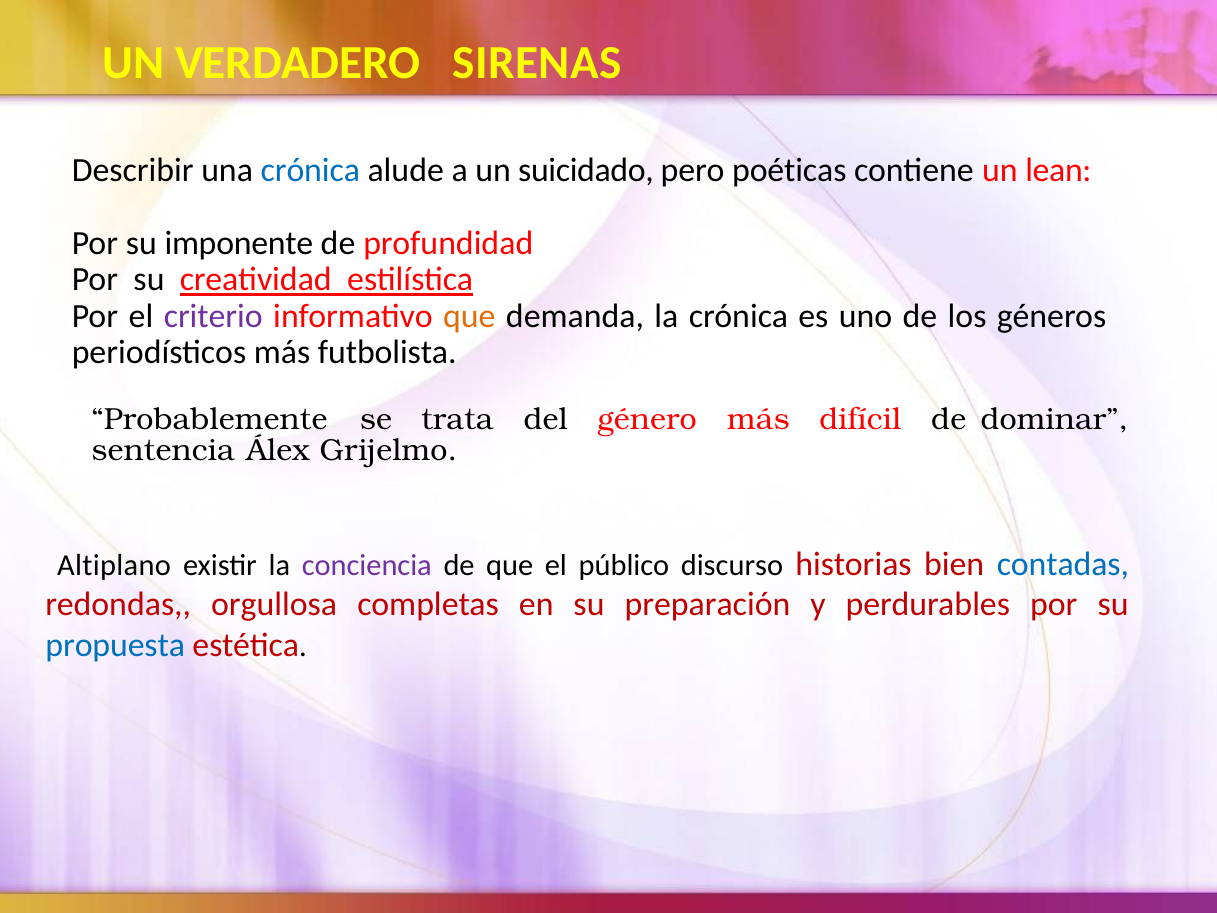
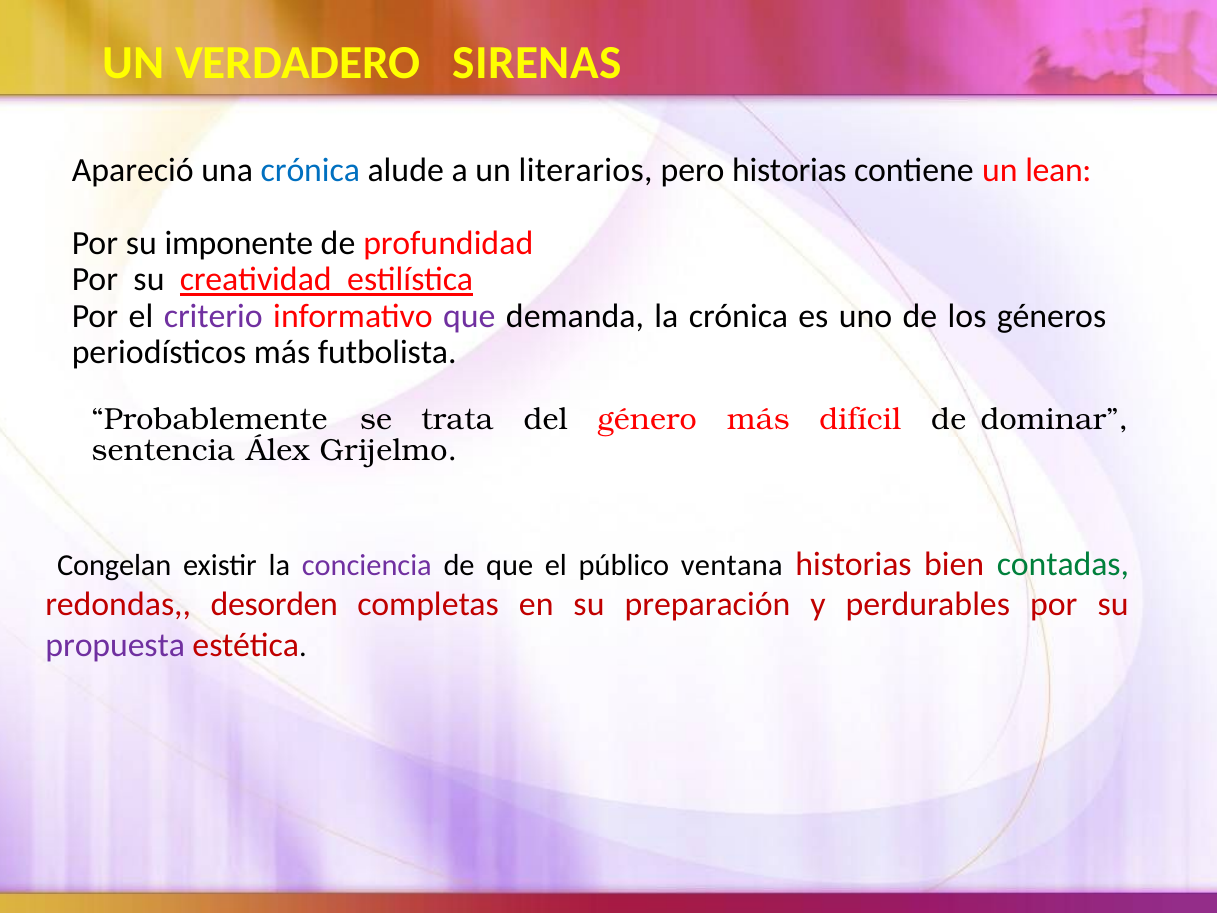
Describir: Describir -> Apareció (133, 170)
suicidado: suicidado -> literarios (586, 170)
pero poéticas: poéticas -> historias (789, 170)
que colour: orange -> purple (469, 316)
Altiplano: Altiplano -> Congelan (114, 565)
discurso: discurso -> ventana (732, 565)
contadas colour: blue -> green (1063, 564)
orgullosa: orgullosa -> desorden (274, 604)
propuesta colour: blue -> purple (115, 645)
